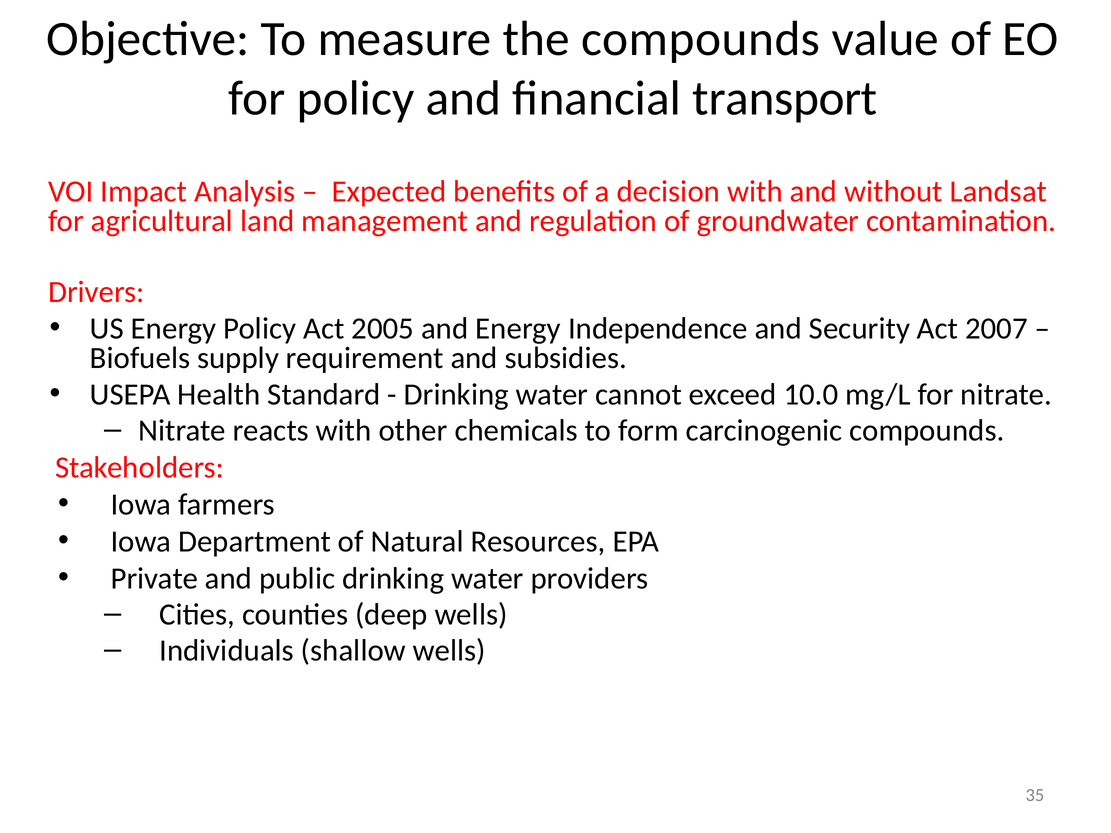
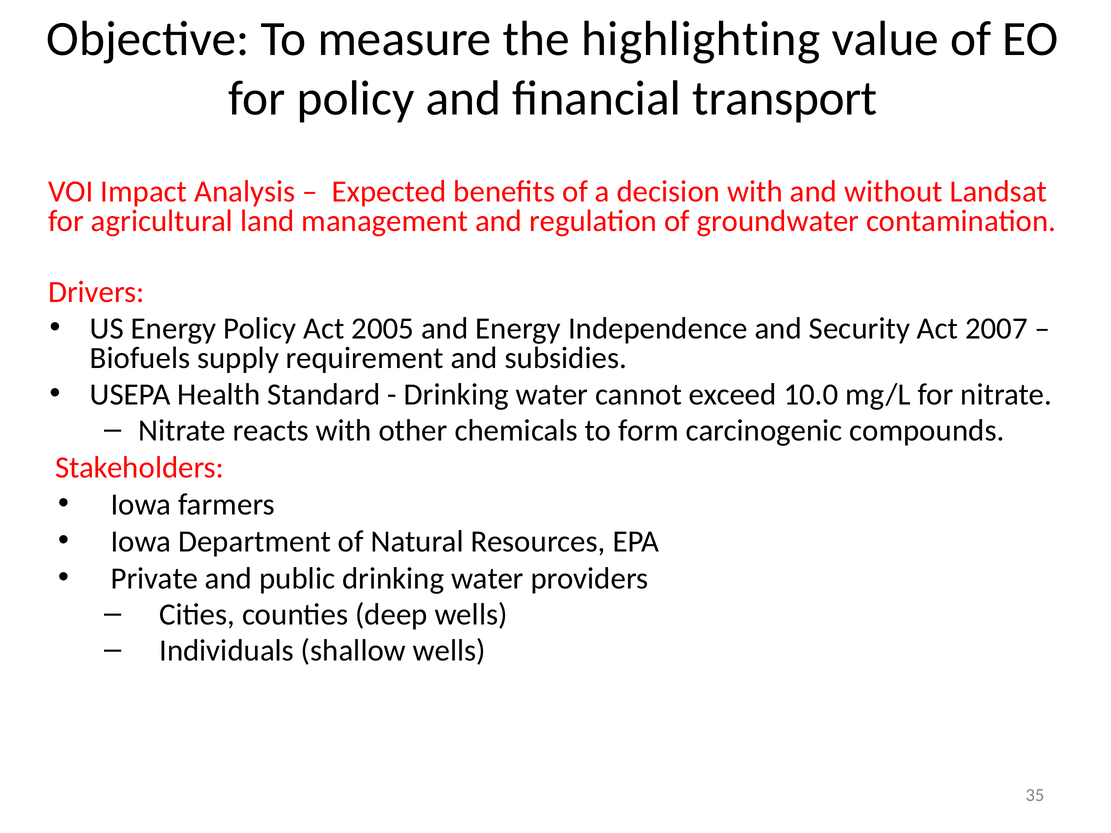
the compounds: compounds -> highlighting (701, 39)
